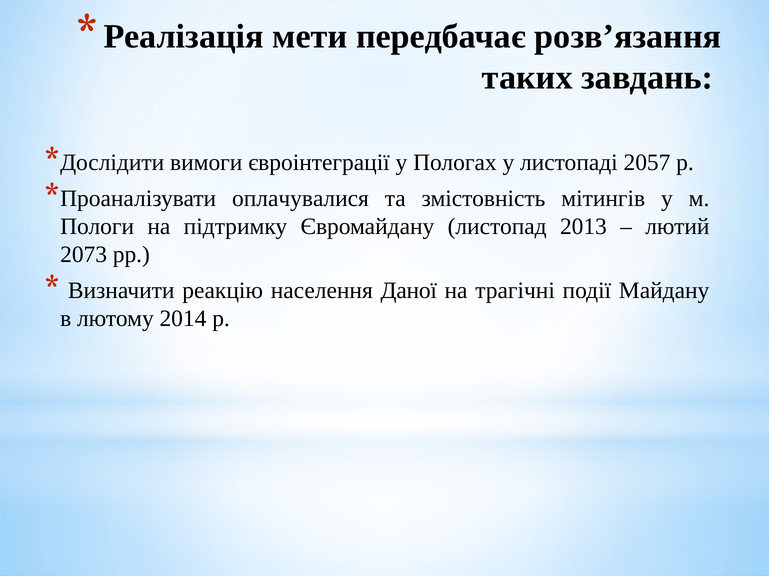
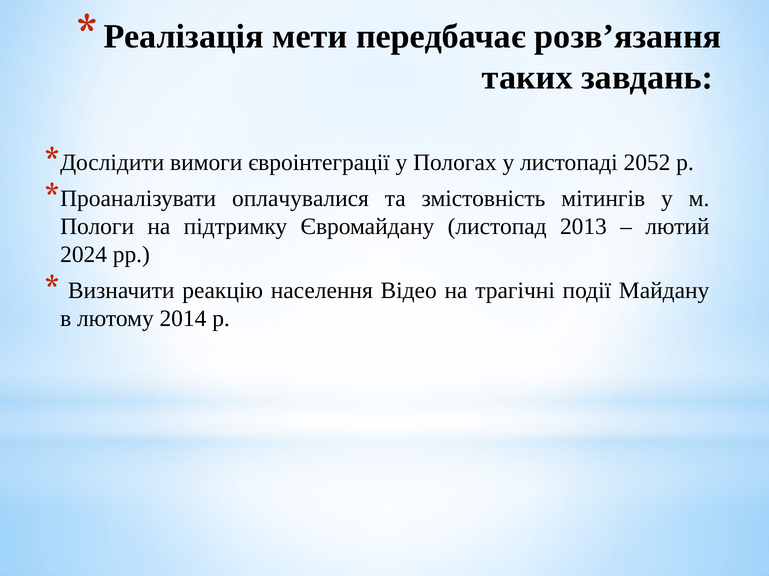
2057: 2057 -> 2052 (647, 163)
2073: 2073 -> 2024 (84, 255)
Даної: Даної -> Відео (409, 291)
